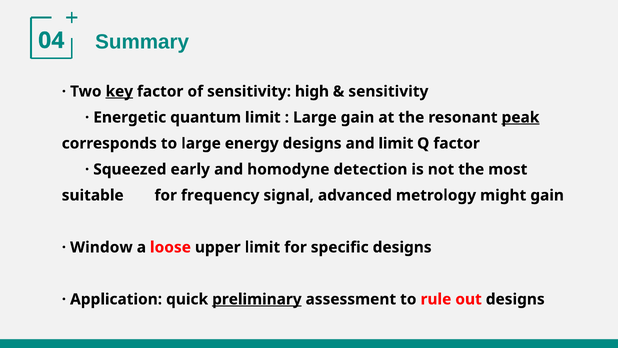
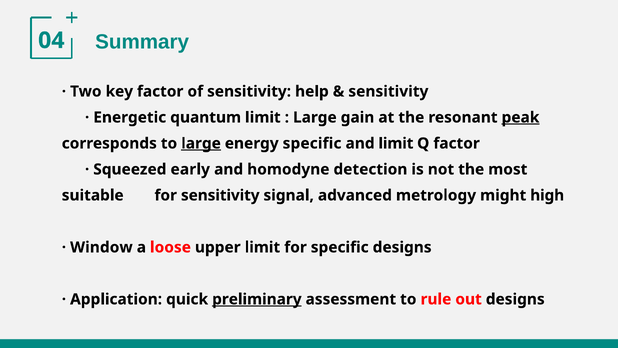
key underline: present -> none (119, 91)
high: high -> help (312, 91)
large underline: none -> present (201, 143)
energy designs: designs -> specific (312, 143)
for frequency: frequency -> sensitivity (220, 195)
might gain: gain -> high (547, 195)
